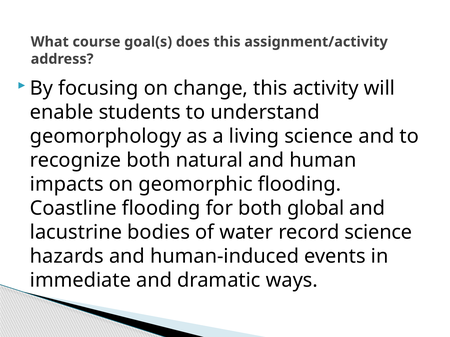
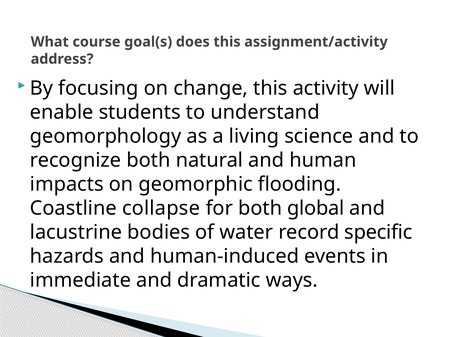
Coastline flooding: flooding -> collapse (161, 209)
record science: science -> specific (378, 233)
